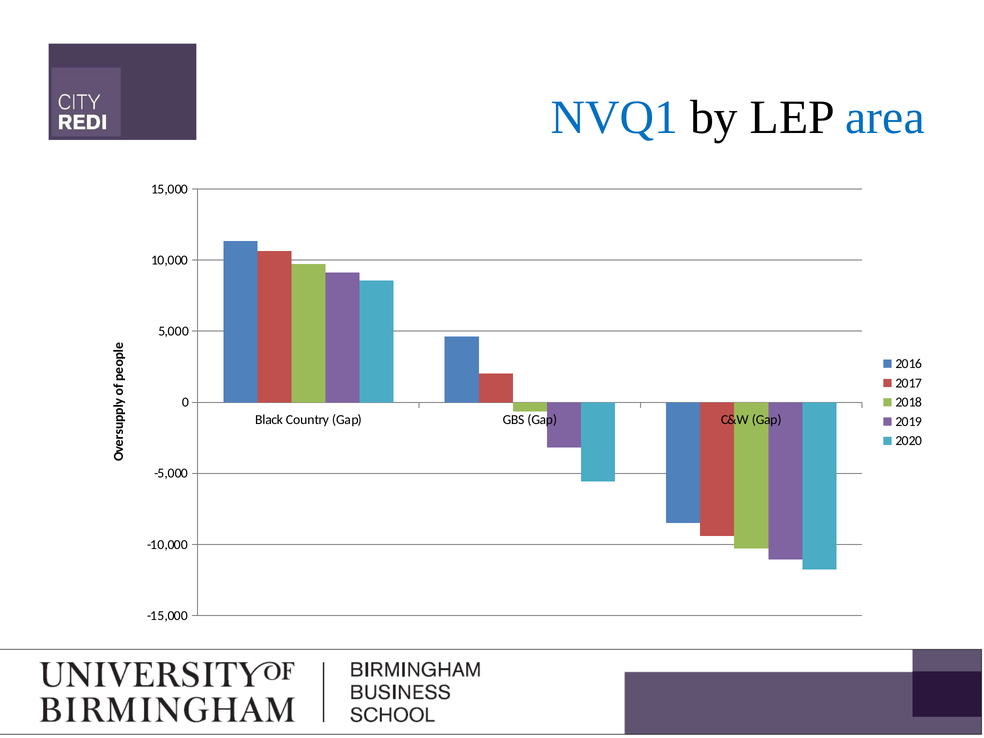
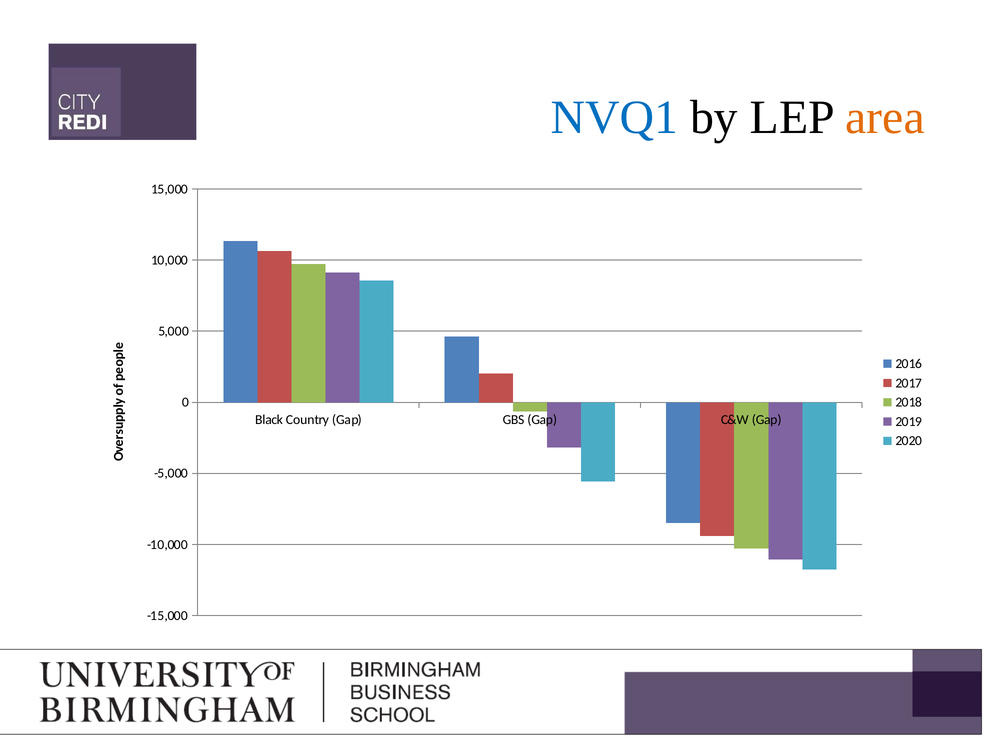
area colour: blue -> orange (885, 117)
